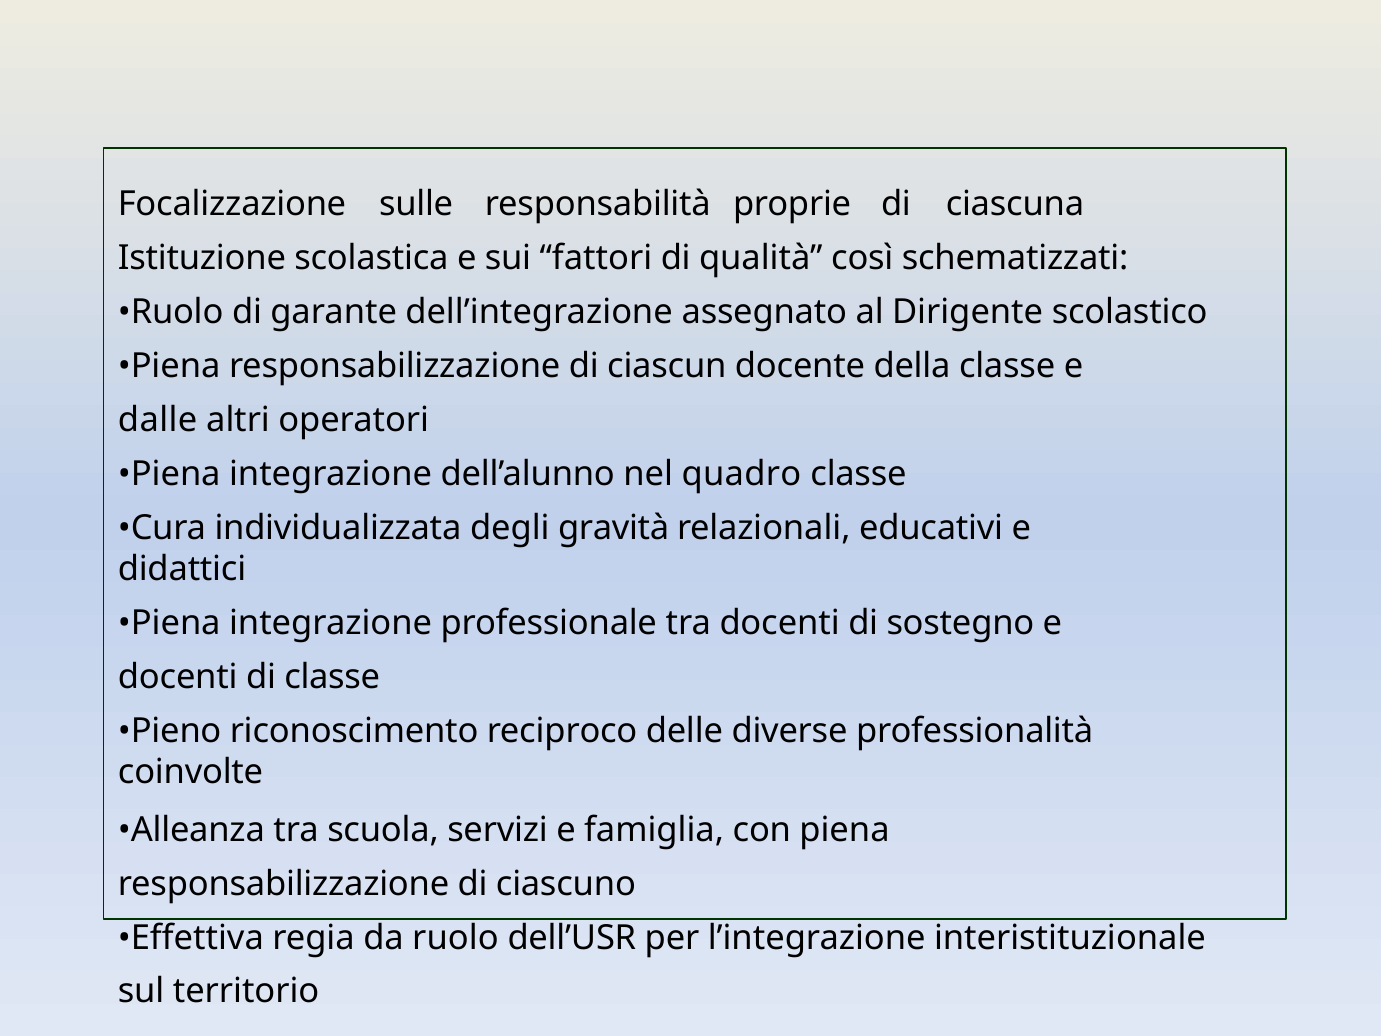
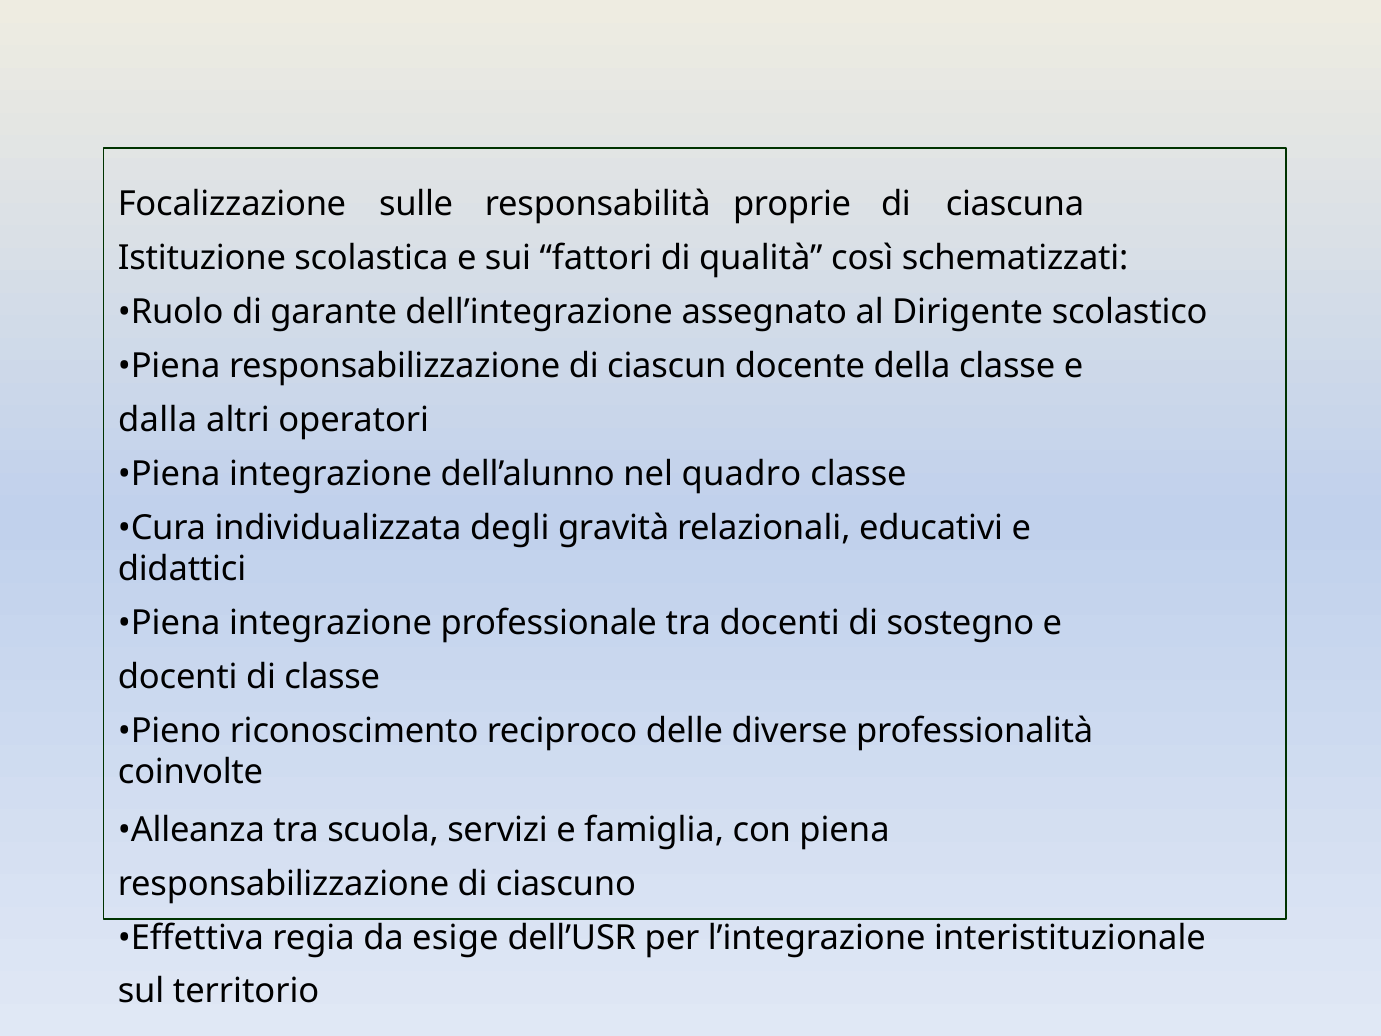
dalle: dalle -> dalla (158, 420)
da ruolo: ruolo -> esige (455, 937)
